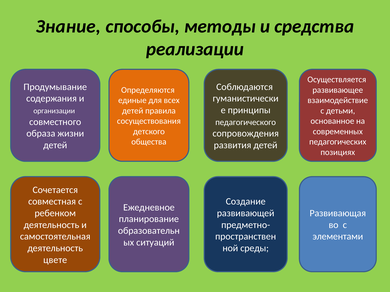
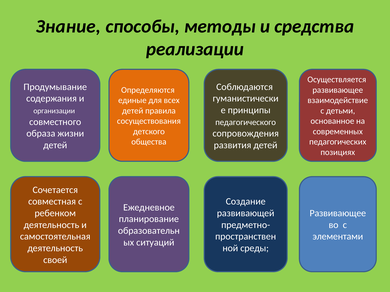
Развивающая: Развивающая -> Развивающее (338, 214)
цвете: цвете -> своей (55, 260)
